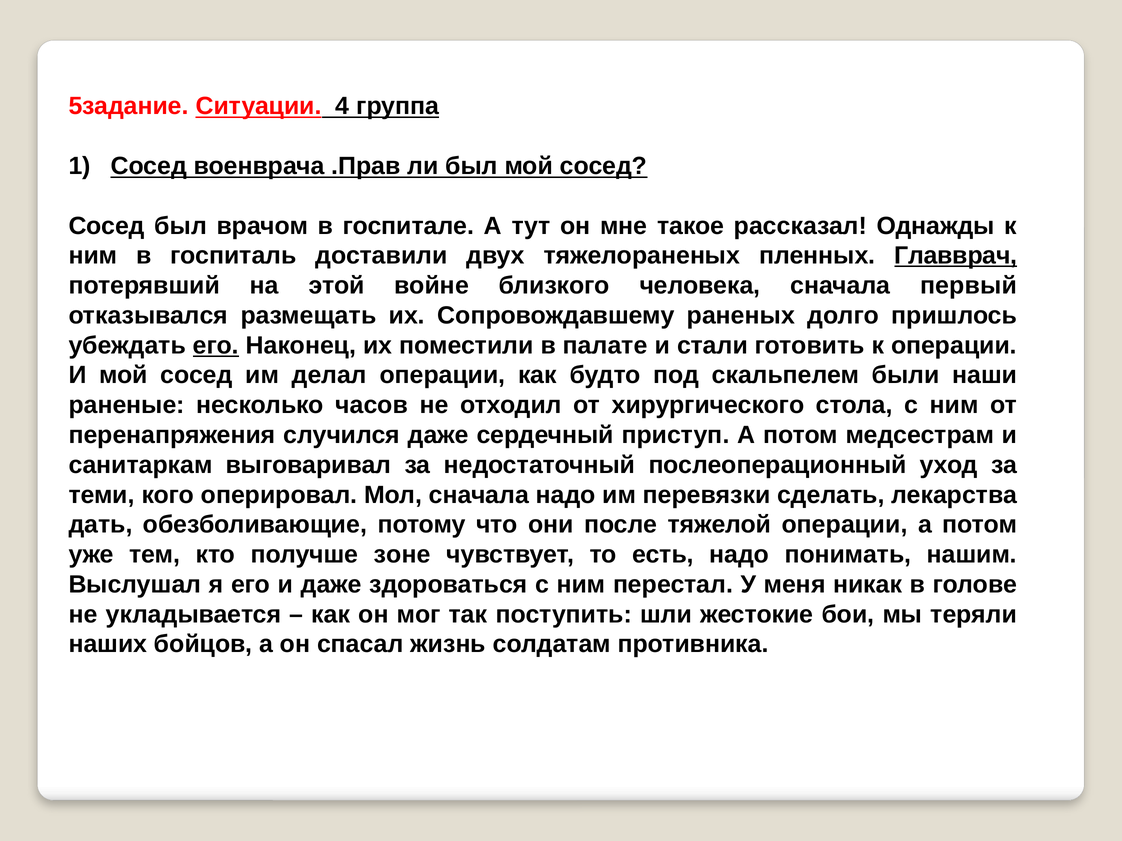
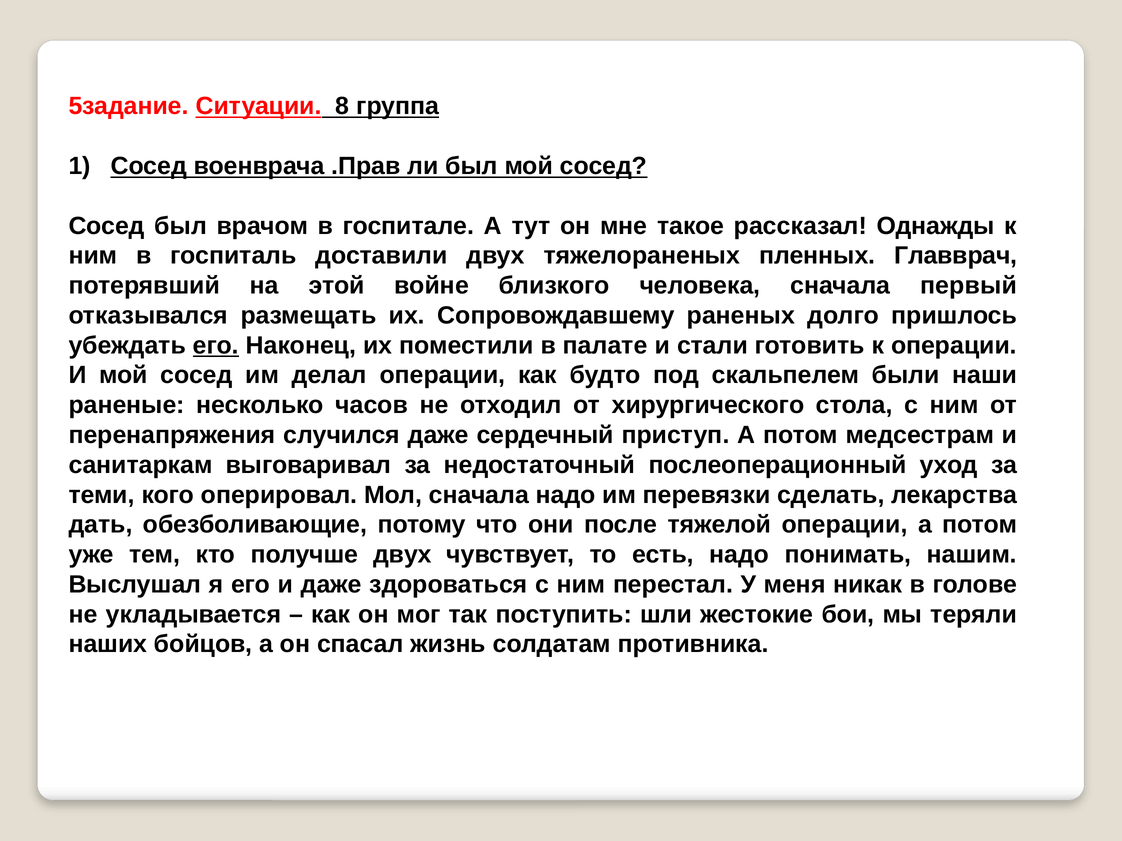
4: 4 -> 8 (342, 106)
Главврач underline: present -> none (956, 256)
получше зоне: зоне -> двух (402, 555)
